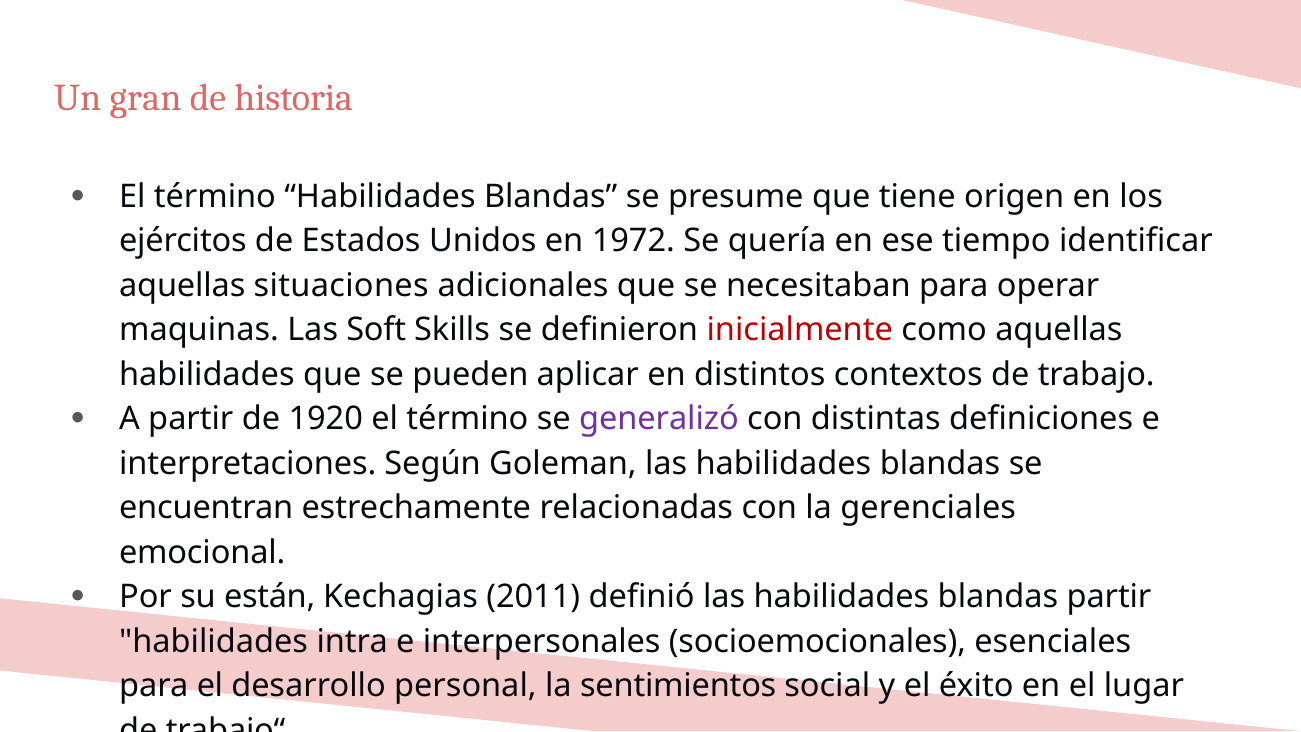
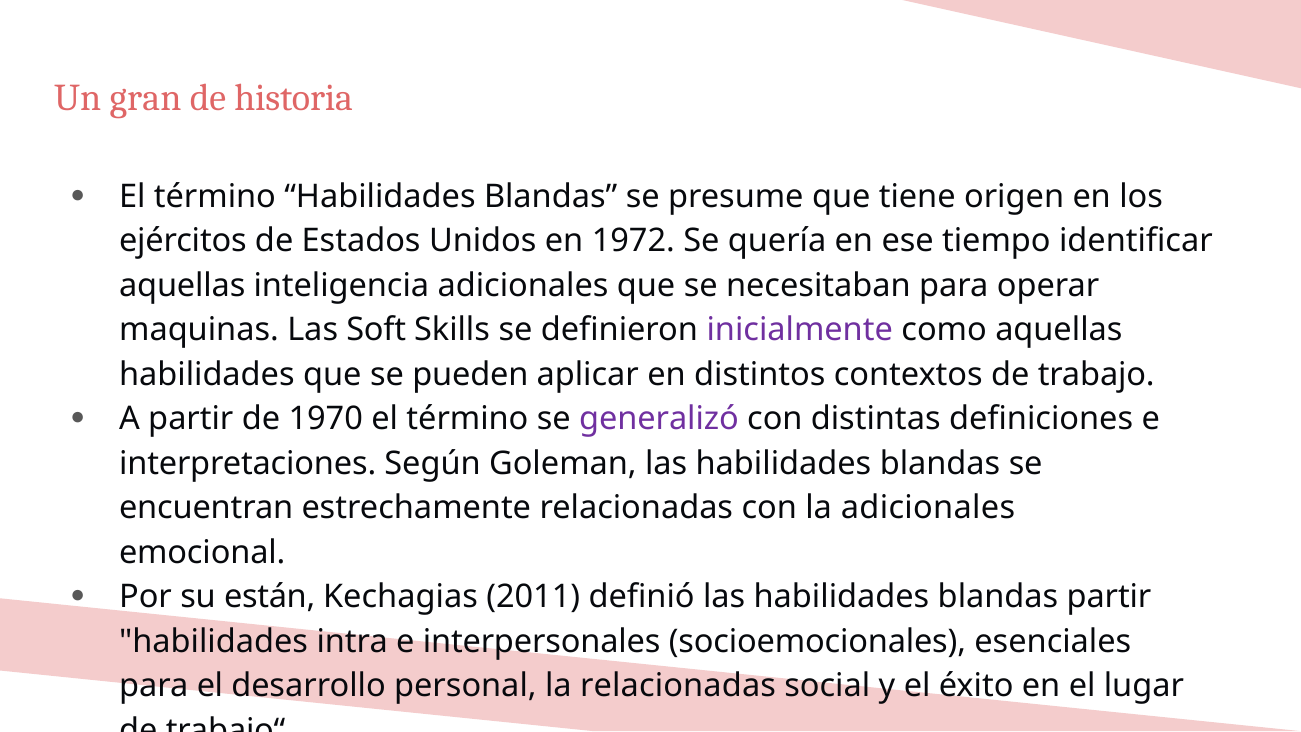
situaciones: situaciones -> inteligencia (341, 285)
inicialmente colour: red -> purple (800, 330)
1920: 1920 -> 1970 (326, 419)
la gerenciales: gerenciales -> adicionales (928, 508)
la sentimientos: sentimientos -> relacionadas (678, 686)
